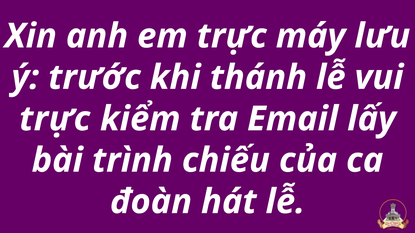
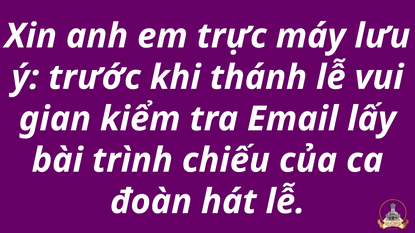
trực: trực -> gian (55, 119)
